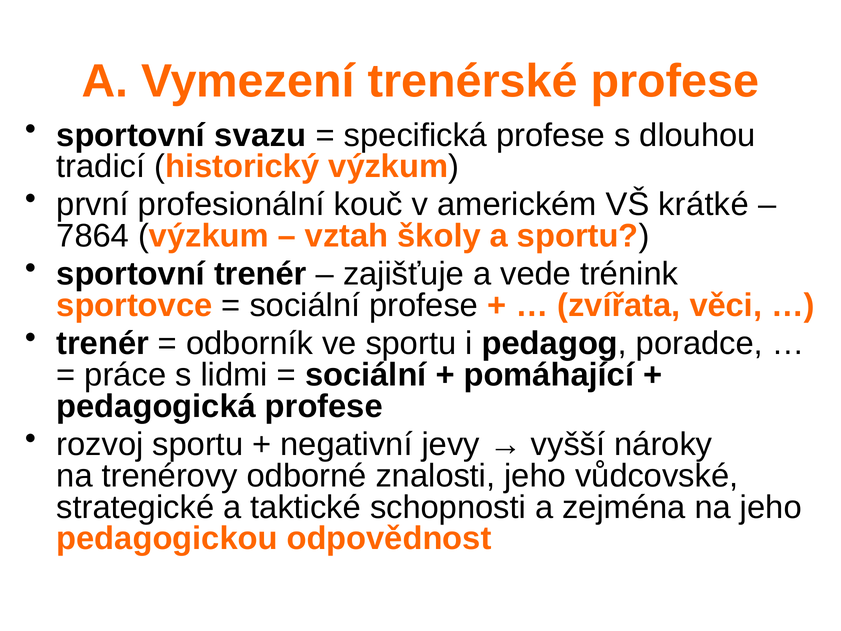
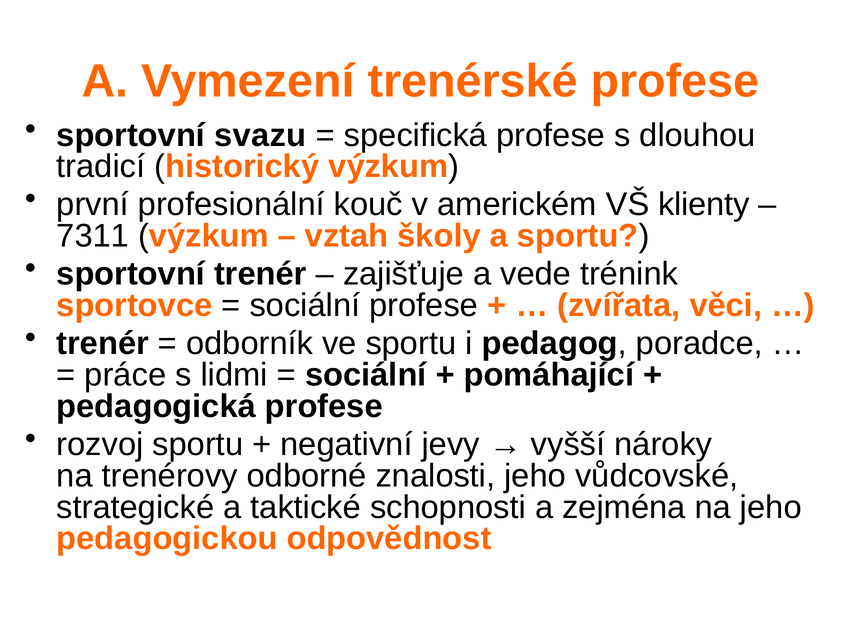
krátké: krátké -> klienty (704, 205)
7864: 7864 -> 7311 (93, 236)
